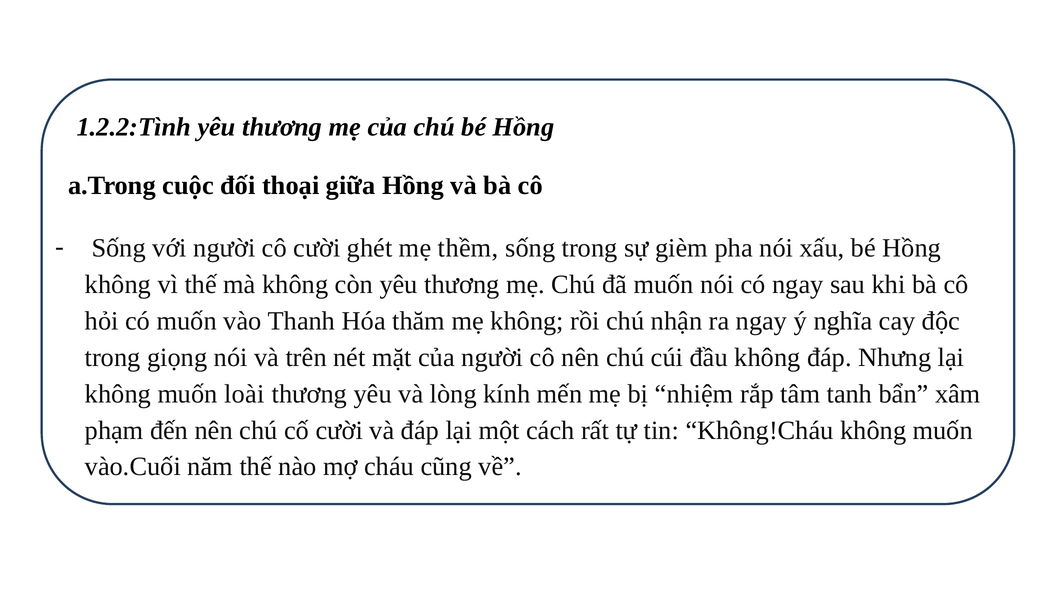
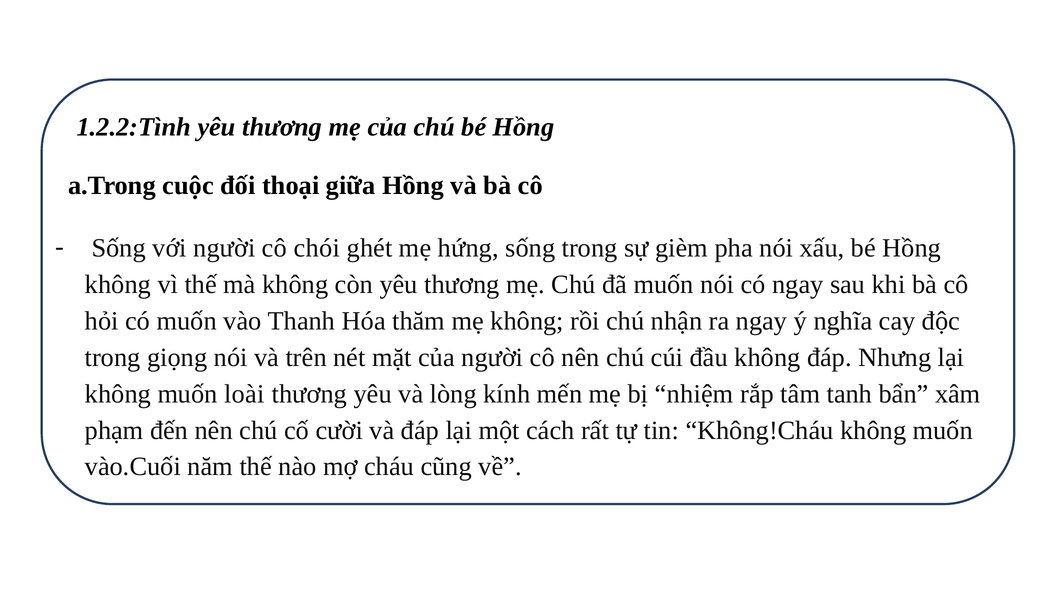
cô cười: cười -> chói (317, 248)
thềm: thềm -> hứng (468, 248)
